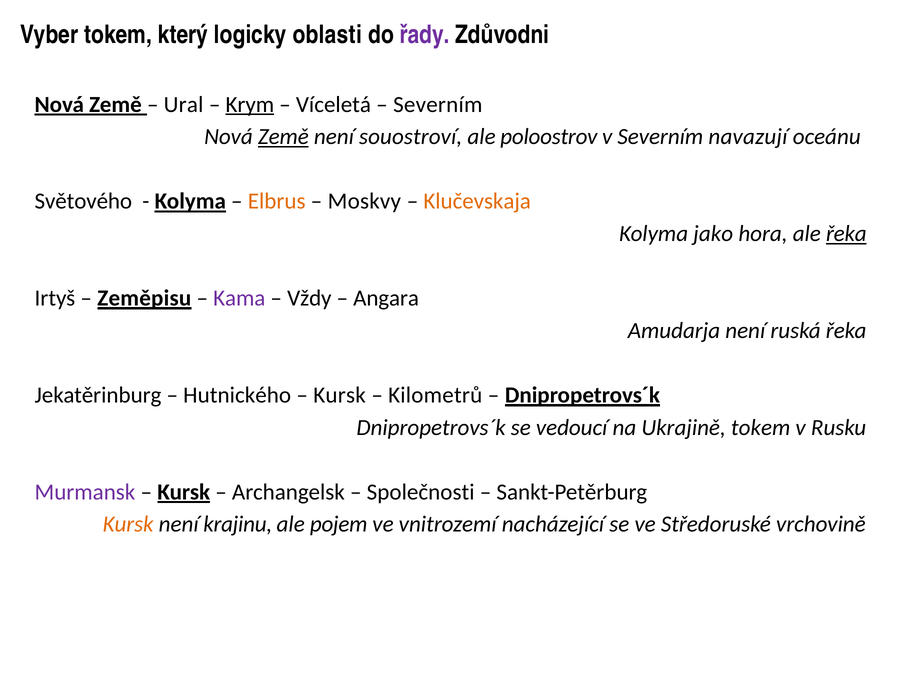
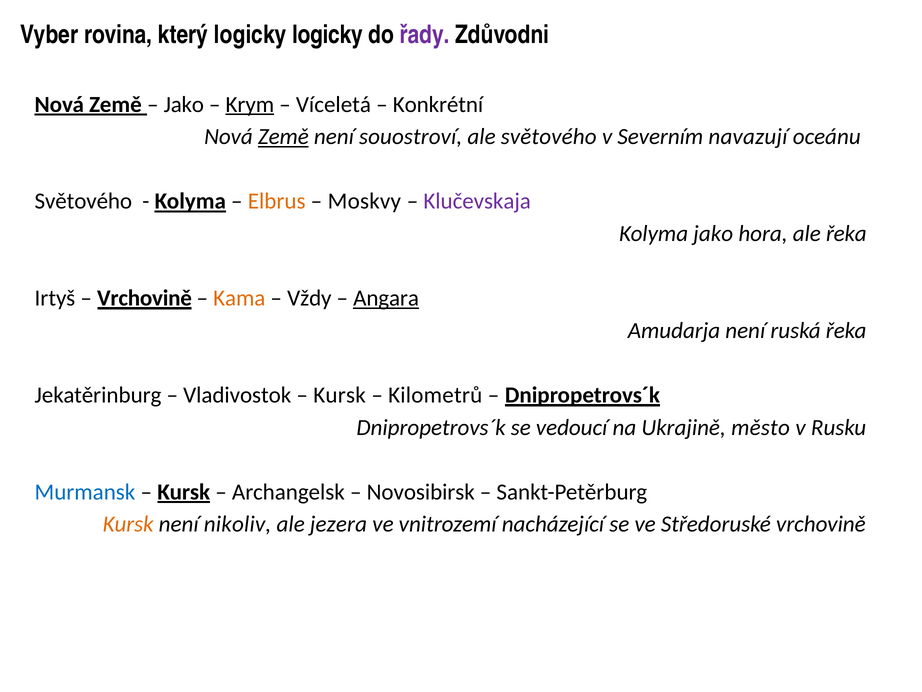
Vyber tokem: tokem -> rovina (118, 35)
logicky oblasti: oblasti -> logicky (328, 35)
Ural: Ural -> Jako (184, 104)
Severním: Severním -> Konkrétní (438, 104)
ale poloostrov: poloostrov -> světového (549, 137)
Klučevskaja colour: orange -> purple (477, 201)
řeka underline: present -> none (846, 233)
Zeměpisu: Zeměpisu -> Vrchovině (144, 298)
Kama colour: purple -> orange (239, 298)
Angara underline: none -> present (386, 298)
Hutnického: Hutnického -> Vladivostok (237, 395)
Ukrajině tokem: tokem -> město (761, 427)
Murmansk colour: purple -> blue (85, 492)
Společnosti: Společnosti -> Novosibirsk (421, 492)
krajinu: krajinu -> nikoliv (238, 524)
pojem: pojem -> jezera (338, 524)
